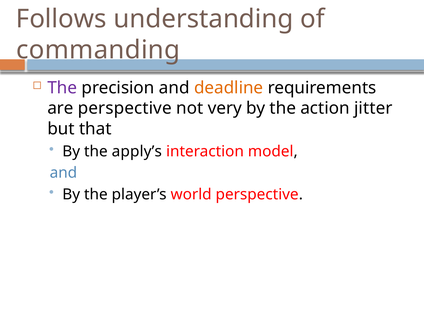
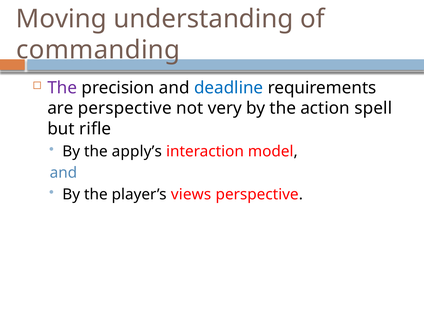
Follows: Follows -> Moving (61, 19)
deadline colour: orange -> blue (229, 88)
jitter: jitter -> spell (373, 108)
that: that -> rifle (95, 129)
world: world -> views (191, 195)
